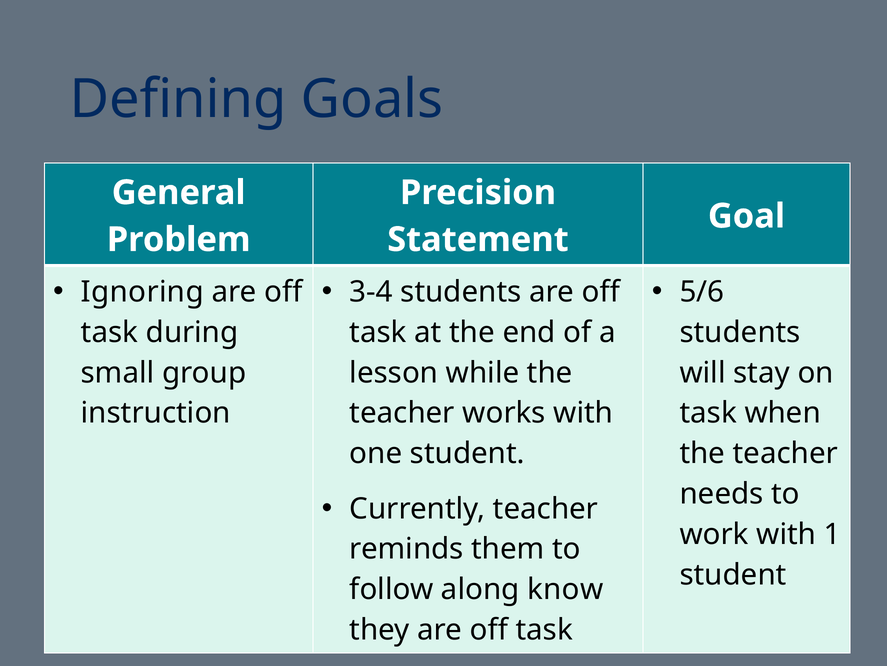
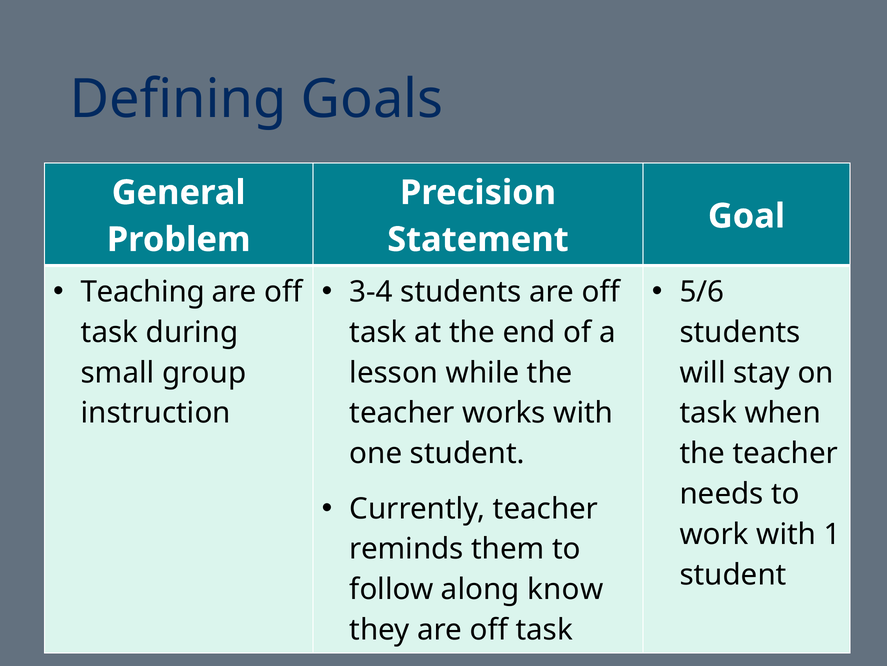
Ignoring: Ignoring -> Teaching (143, 292)
